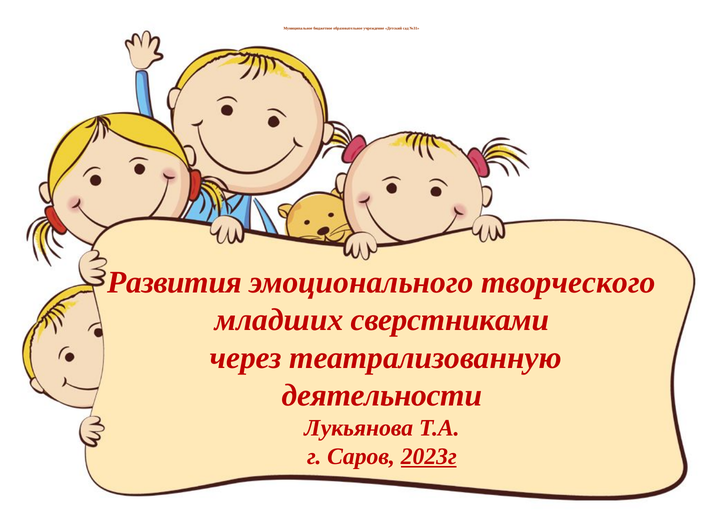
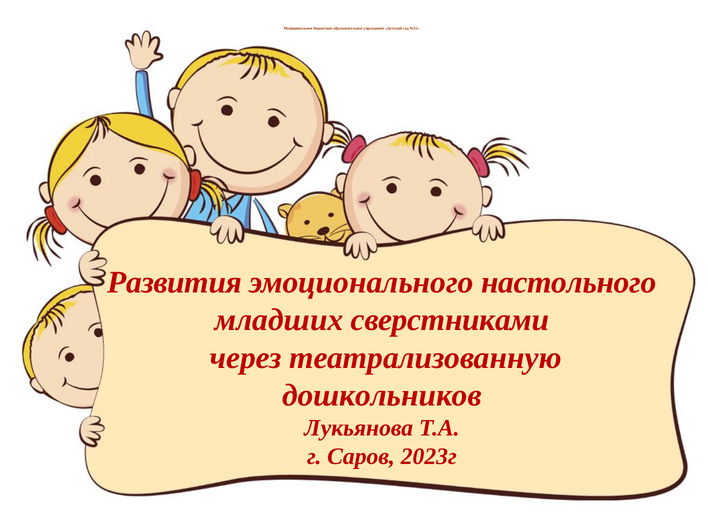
творческого: творческого -> настольного (569, 282)
деятельности: деятельности -> дошкольников (382, 396)
2023г underline: present -> none (429, 456)
